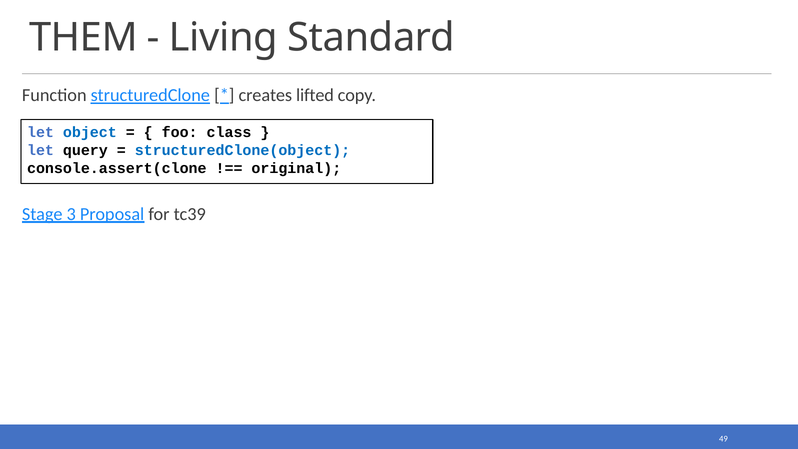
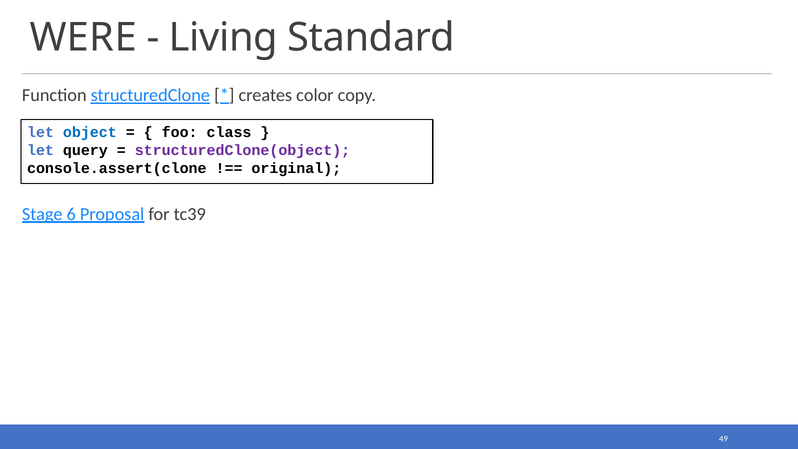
THEM: THEM -> WERE (83, 38)
lifted: lifted -> color (315, 95)
structuredClone(object colour: blue -> purple (242, 150)
3: 3 -> 6 (71, 214)
